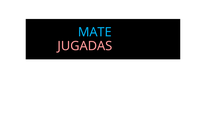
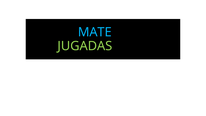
JUGADAS colour: pink -> light green (85, 46)
